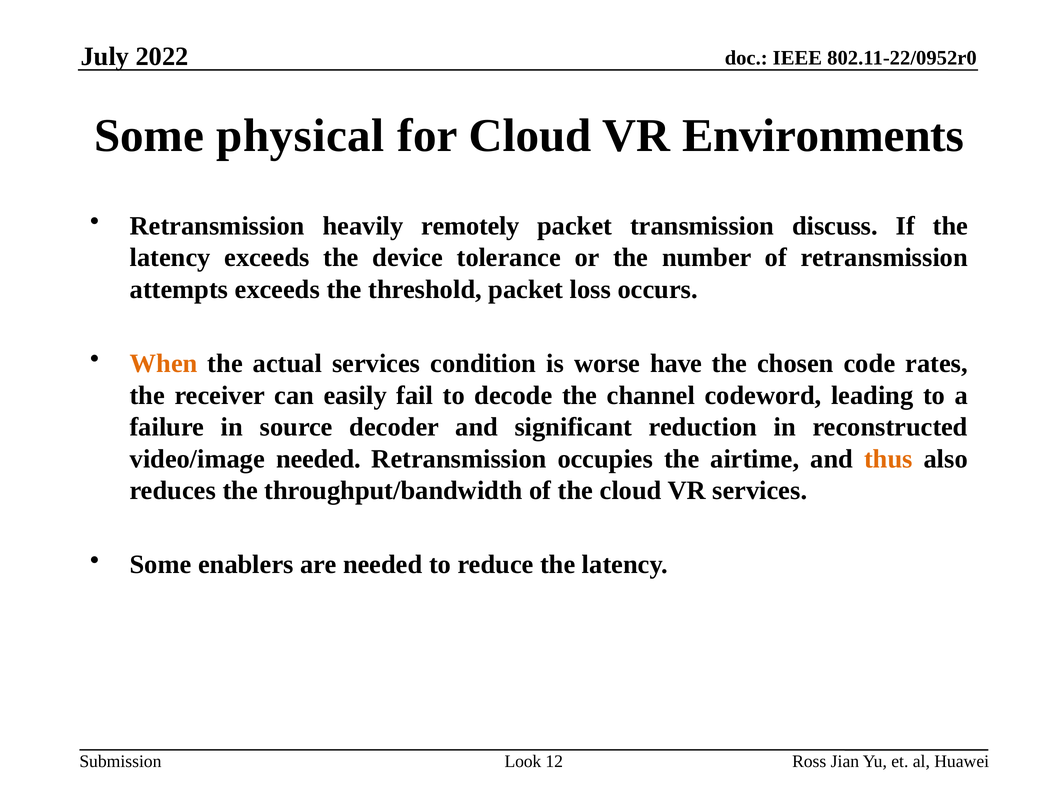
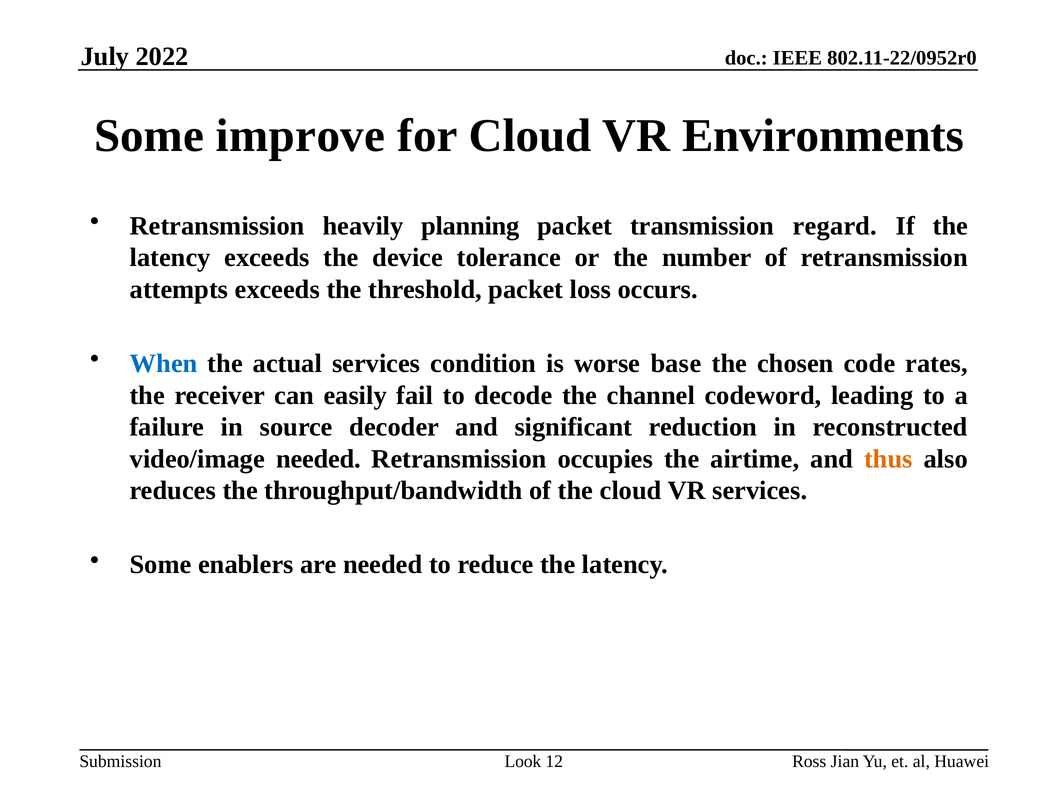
physical: physical -> improve (301, 136)
remotely: remotely -> planning (471, 226)
discuss: discuss -> regard (835, 226)
When colour: orange -> blue (164, 364)
have: have -> base (676, 364)
